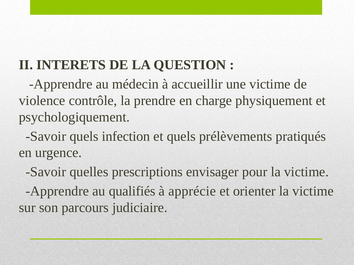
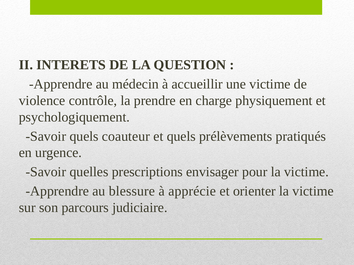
infection: infection -> coauteur (126, 136)
qualifiés: qualifiés -> blessure (132, 191)
